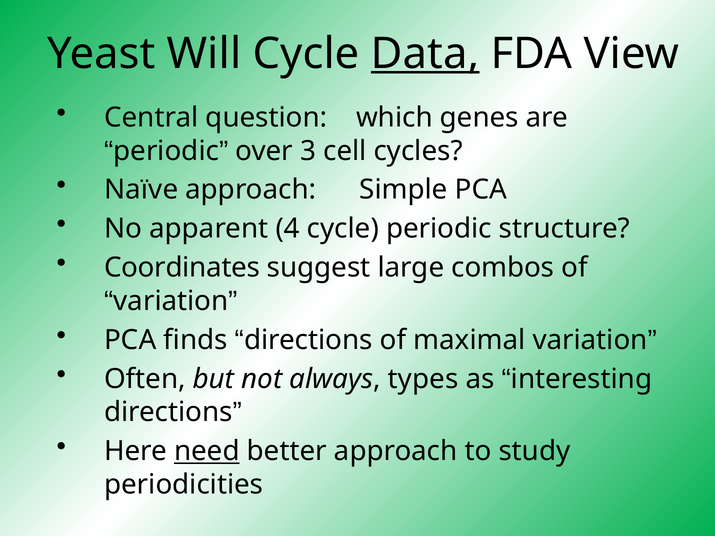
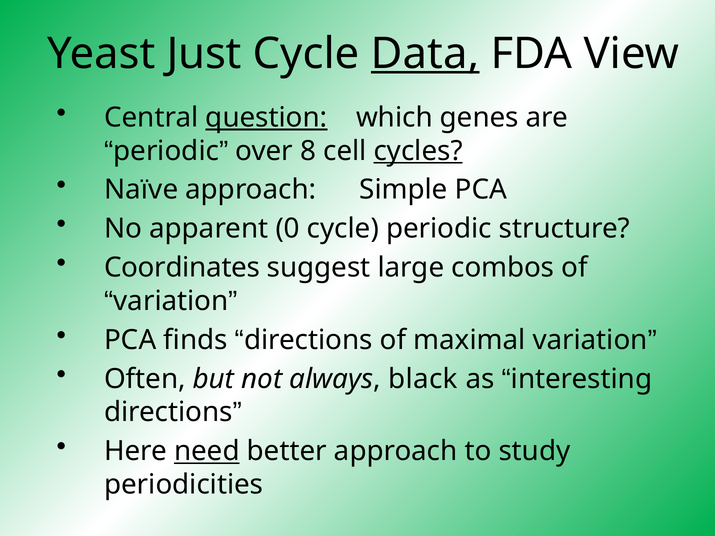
Will: Will -> Just (204, 54)
question underline: none -> present (266, 118)
3: 3 -> 8 (308, 151)
cycles underline: none -> present (418, 151)
4: 4 -> 0 (288, 229)
types: types -> black (423, 379)
